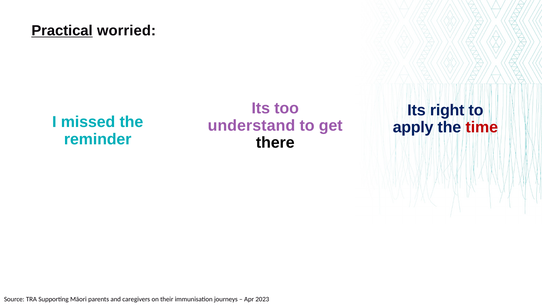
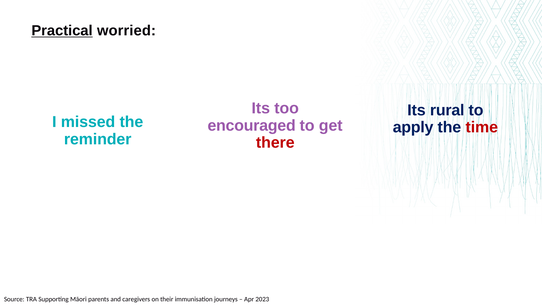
right: right -> rural (447, 110)
understand: understand -> encouraged (252, 125)
there colour: black -> red (275, 142)
